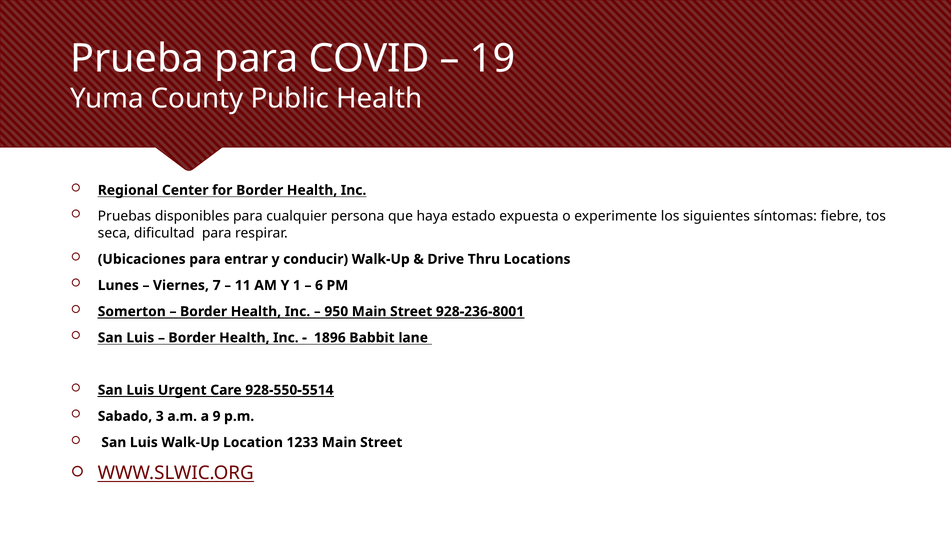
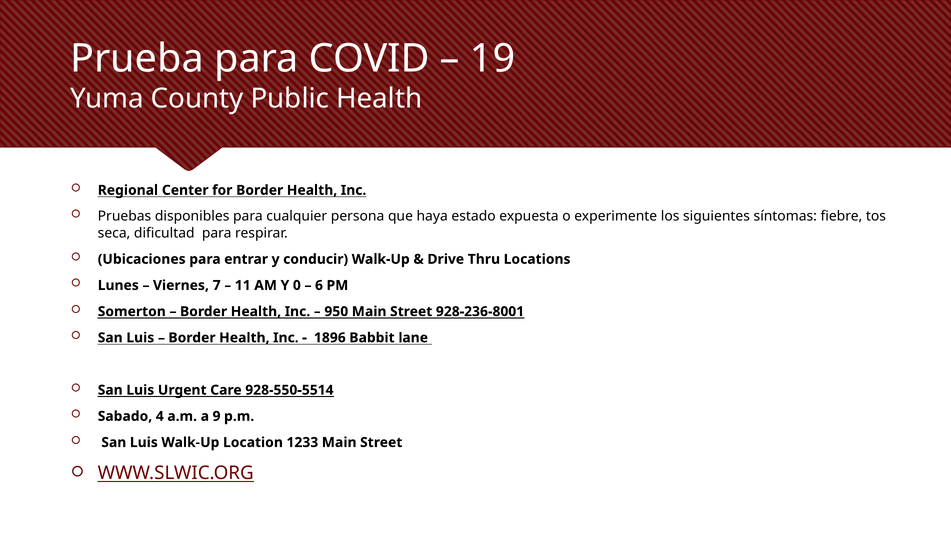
1: 1 -> 0 (297, 285)
3: 3 -> 4 (160, 416)
